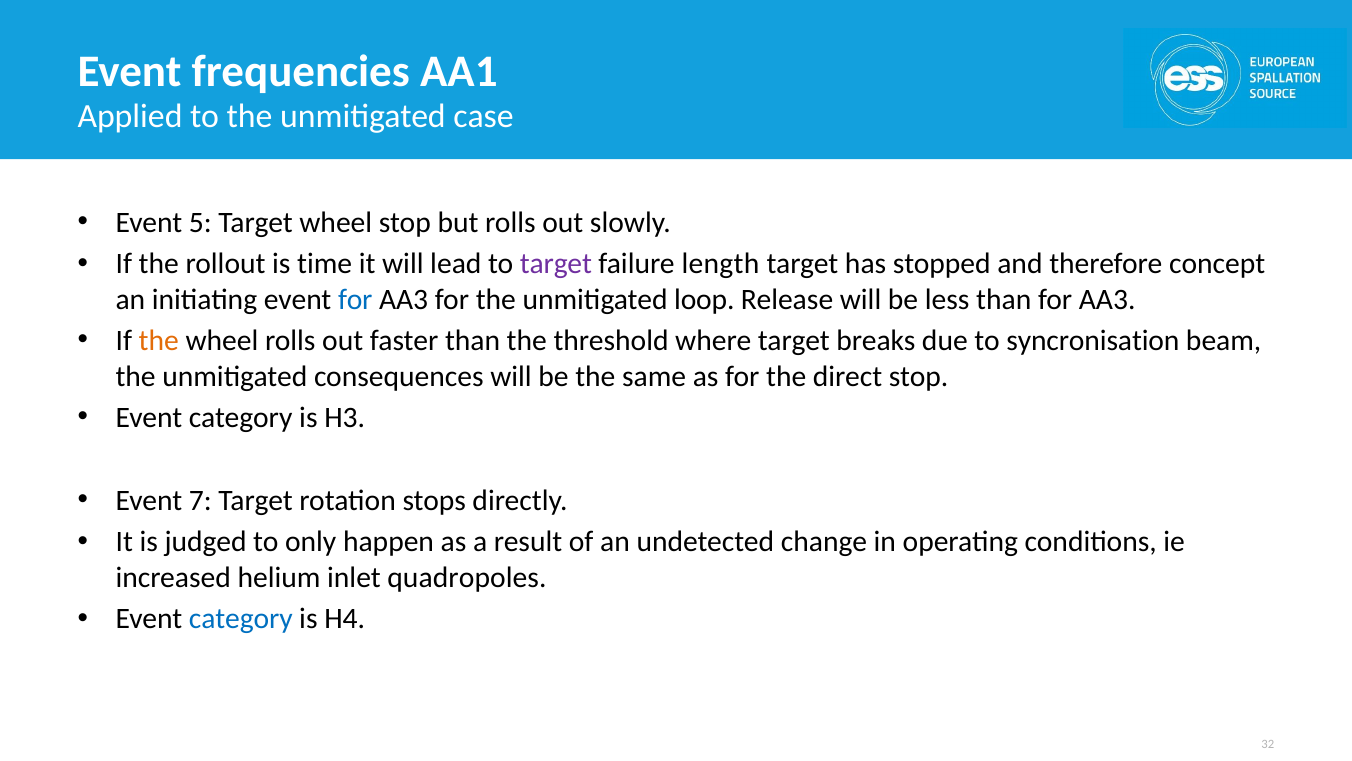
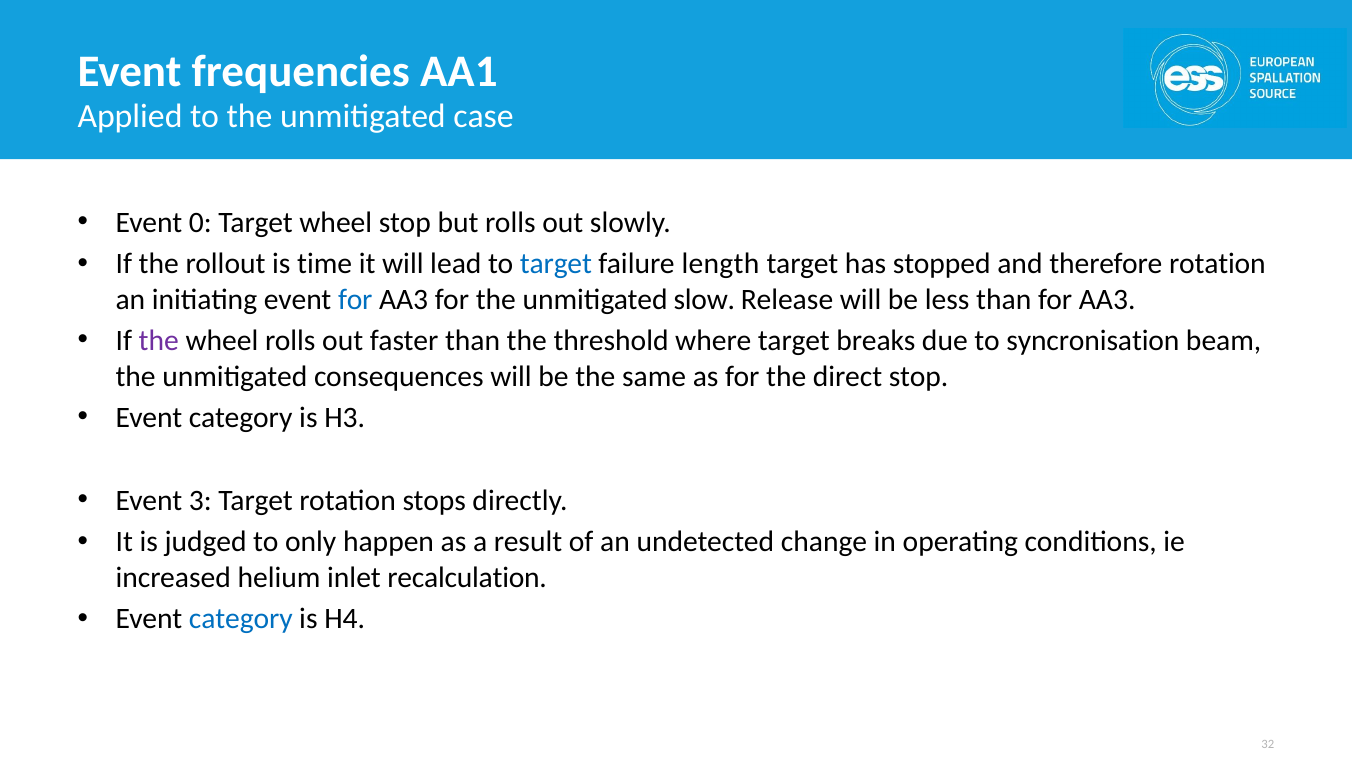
5: 5 -> 0 (200, 222)
target colour: purple -> blue (556, 264)
therefore concept: concept -> rotation (1217, 264)
loop: loop -> slow (704, 299)
the colour: orange -> purple (159, 341)
7: 7 -> 3 (200, 500)
quadropoles: quadropoles -> recalculation (467, 577)
